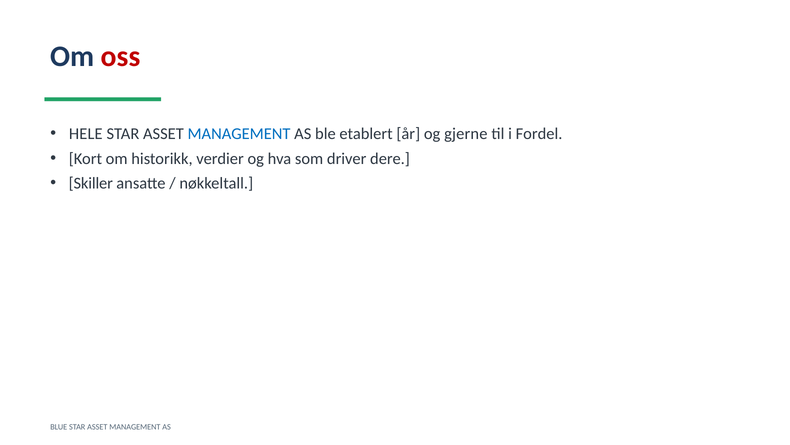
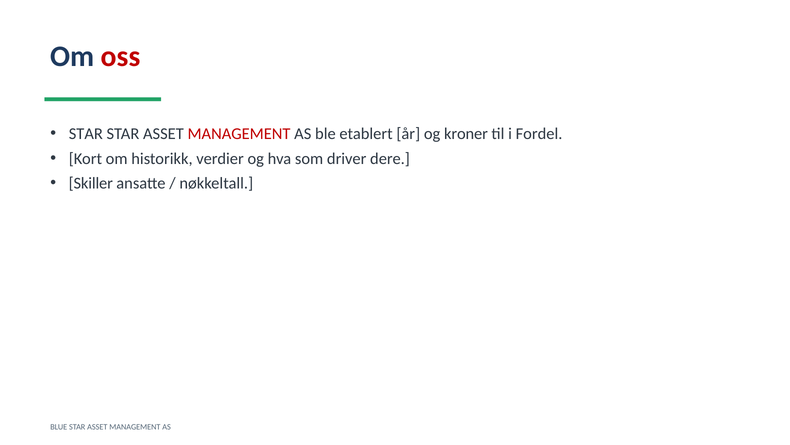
HELE: HELE -> STAR (86, 134)
MANAGEMENT colour: blue -> red (239, 134)
gjerne: gjerne -> kroner (466, 134)
